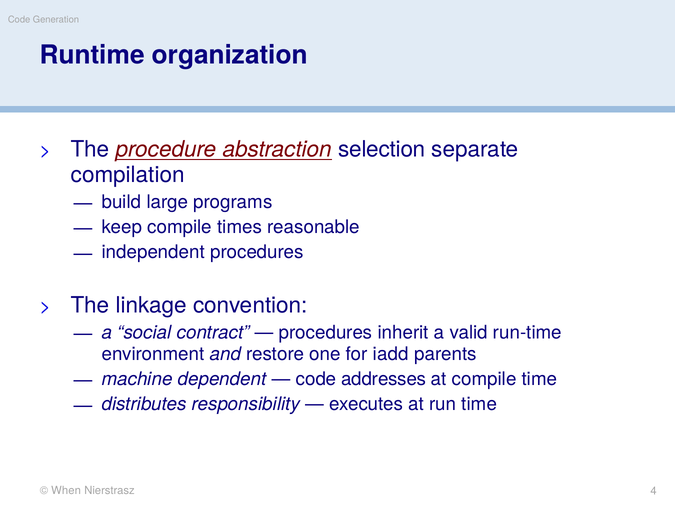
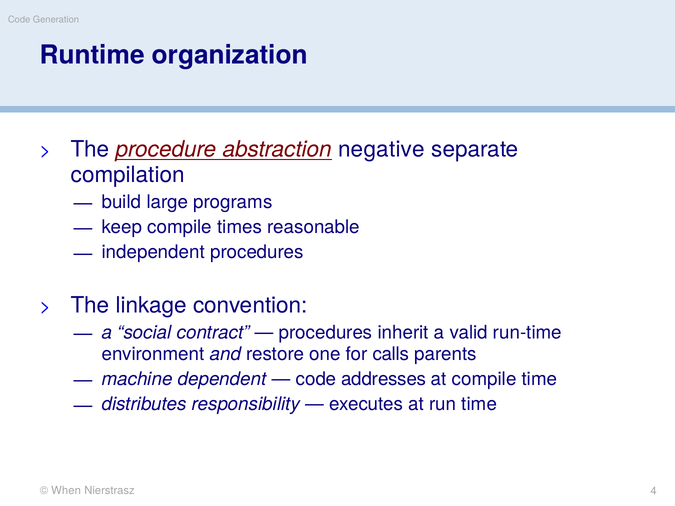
selection: selection -> negative (382, 149)
iadd: iadd -> calls (391, 354)
